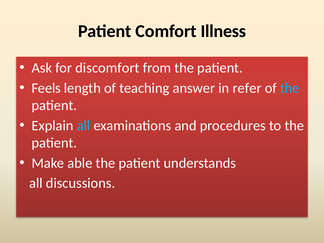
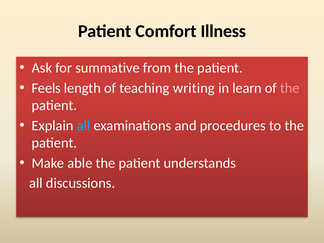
discomfort: discomfort -> summative (107, 68)
answer: answer -> writing (194, 88)
refer: refer -> learn (247, 88)
the colour: light blue -> pink (290, 88)
